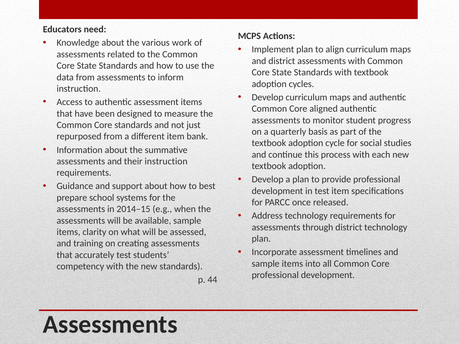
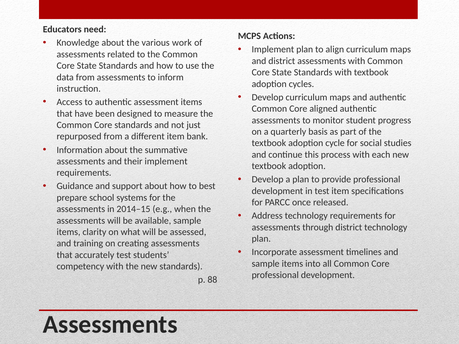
their instruction: instruction -> implement (166, 161)
44: 44 -> 88 (212, 280)
